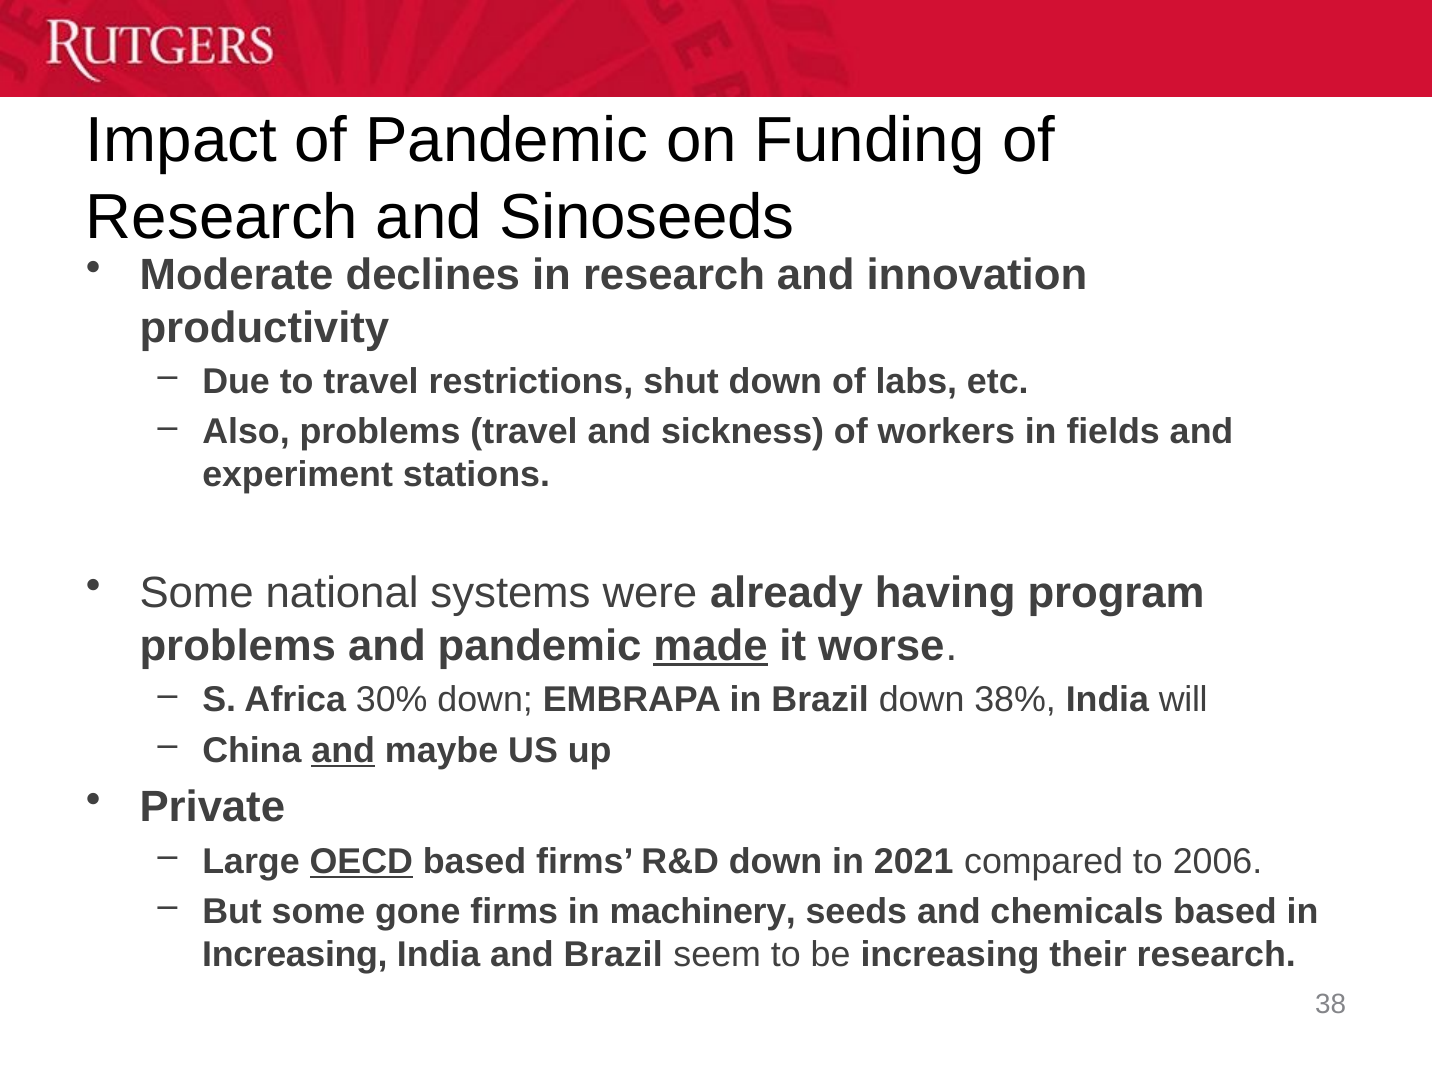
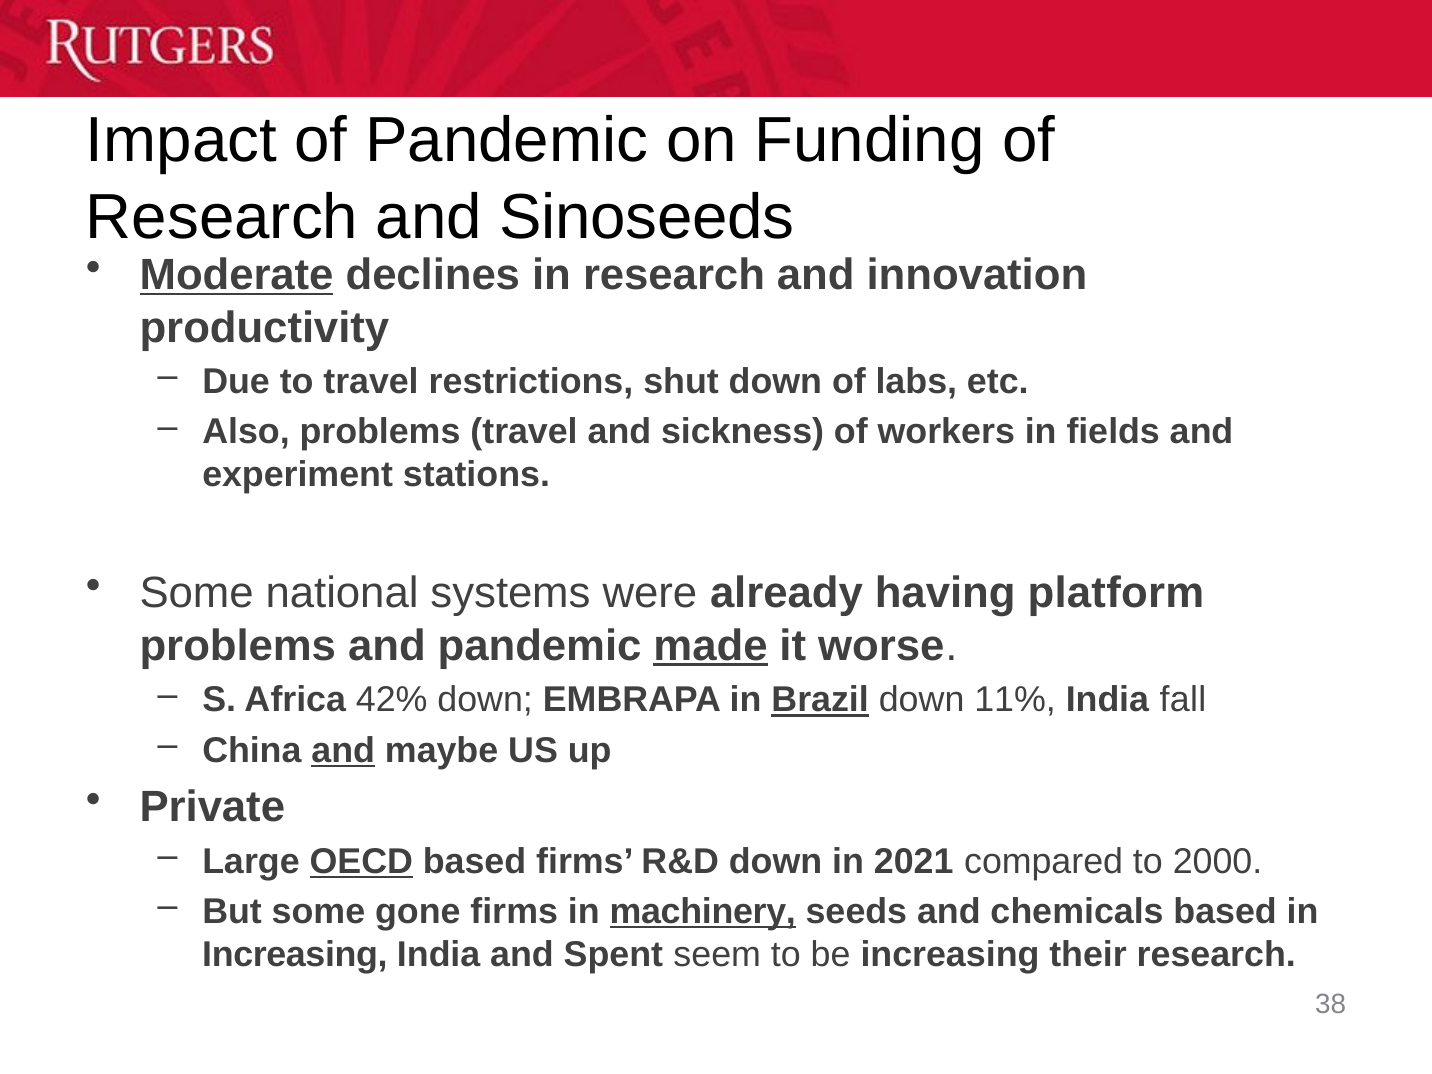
Moderate underline: none -> present (237, 275)
program: program -> platform (1116, 593)
30%: 30% -> 42% (392, 700)
Brazil underline: none -> present (820, 700)
38%: 38% -> 11% (1015, 700)
will: will -> fall (1183, 700)
2006: 2006 -> 2000 (1218, 862)
machinery underline: none -> present (703, 912)
and Brazil: Brazil -> Spent (613, 955)
